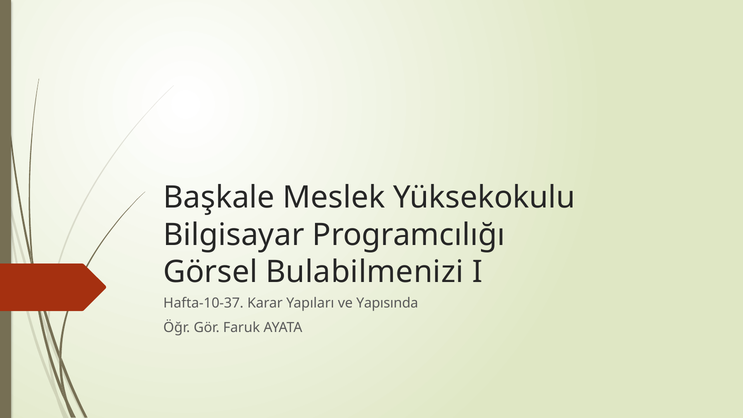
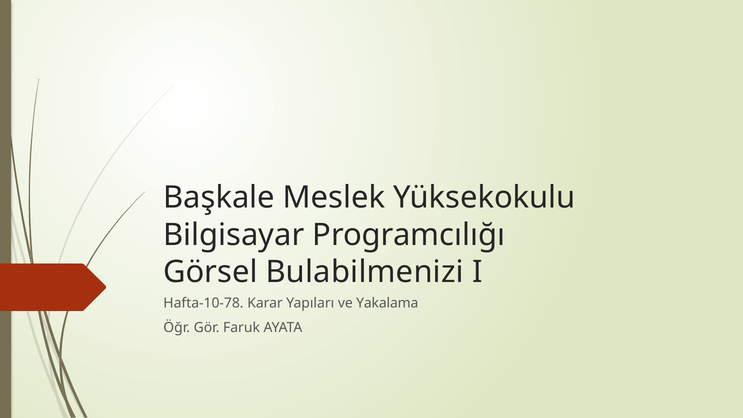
Hafta-10-37: Hafta-10-37 -> Hafta-10-78 (203, 303)
Yapısında: Yapısında -> Yakalama (387, 303)
